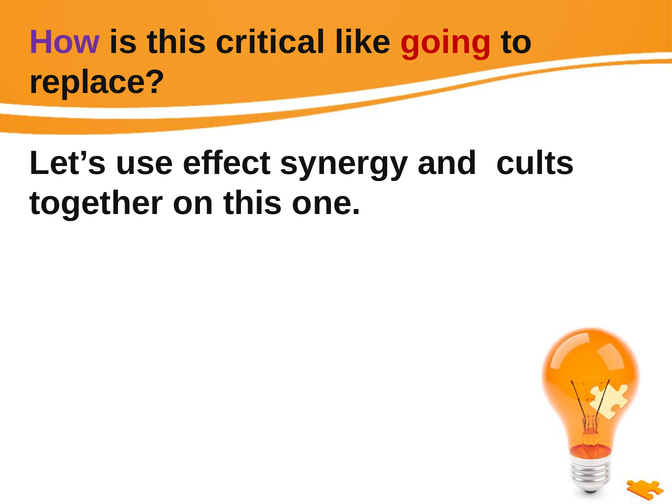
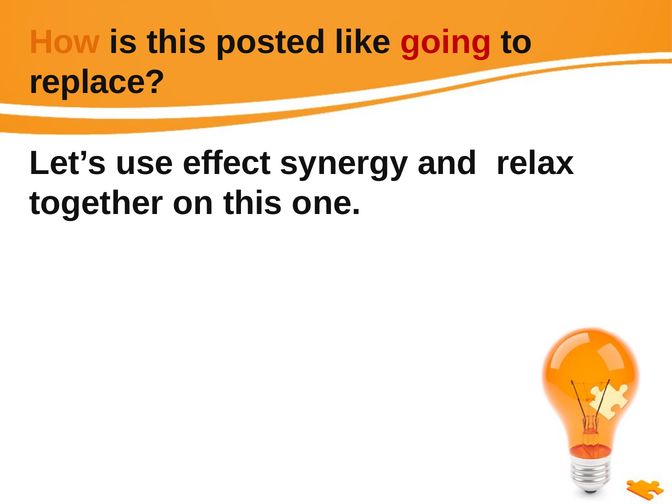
How colour: purple -> orange (65, 42)
critical: critical -> posted (271, 42)
cults: cults -> relax (535, 163)
